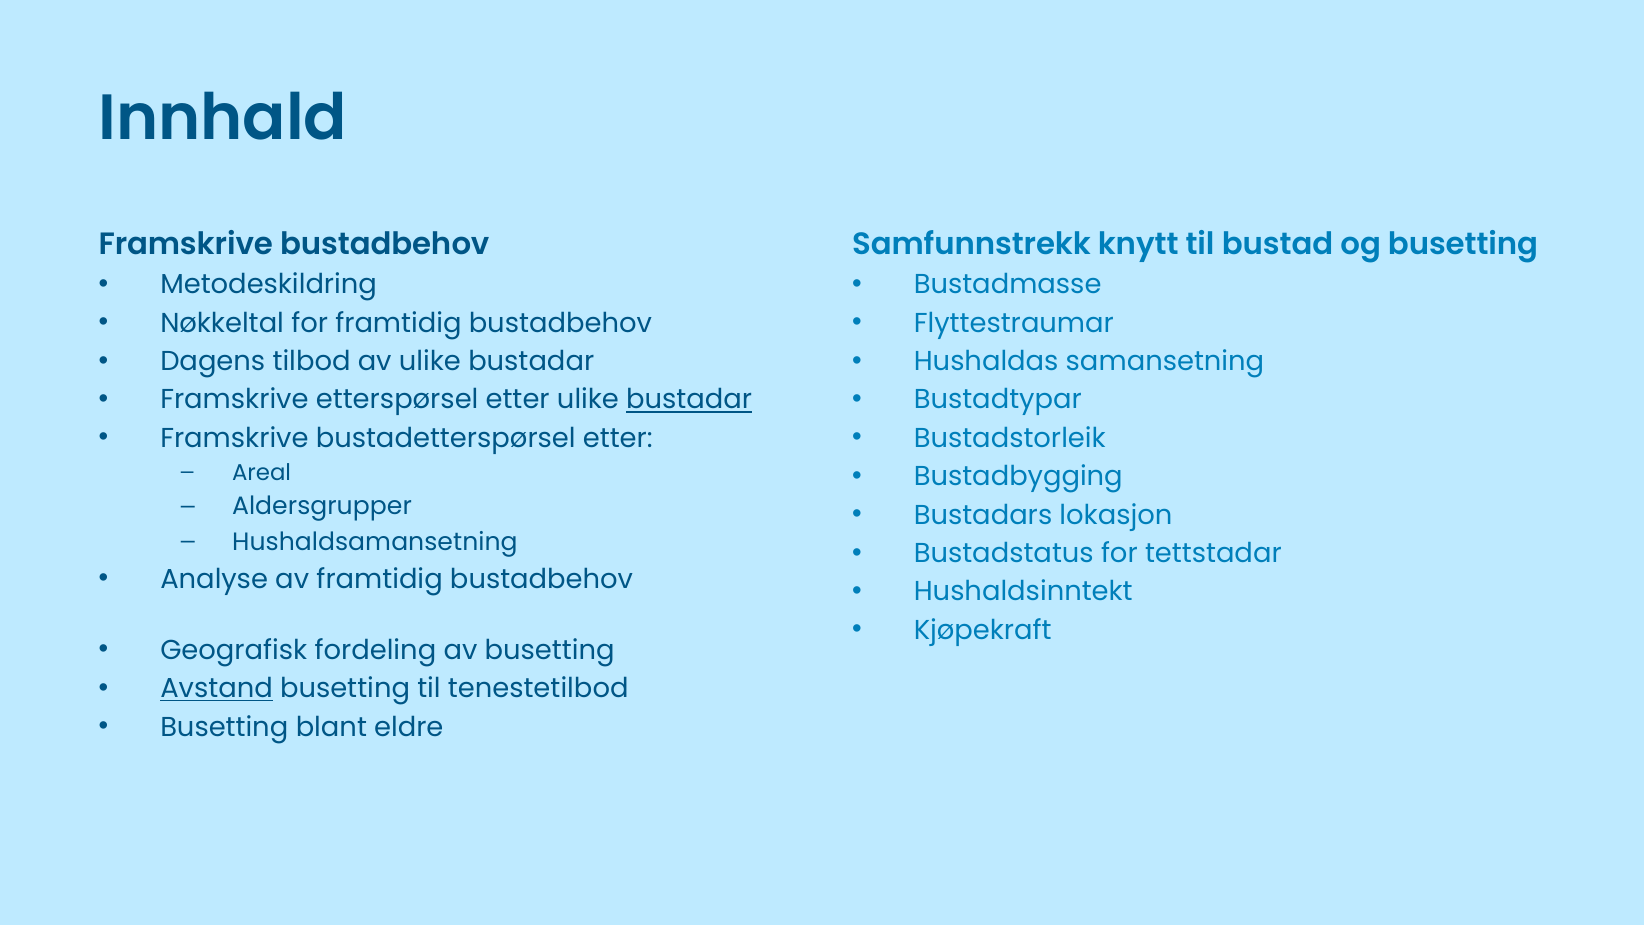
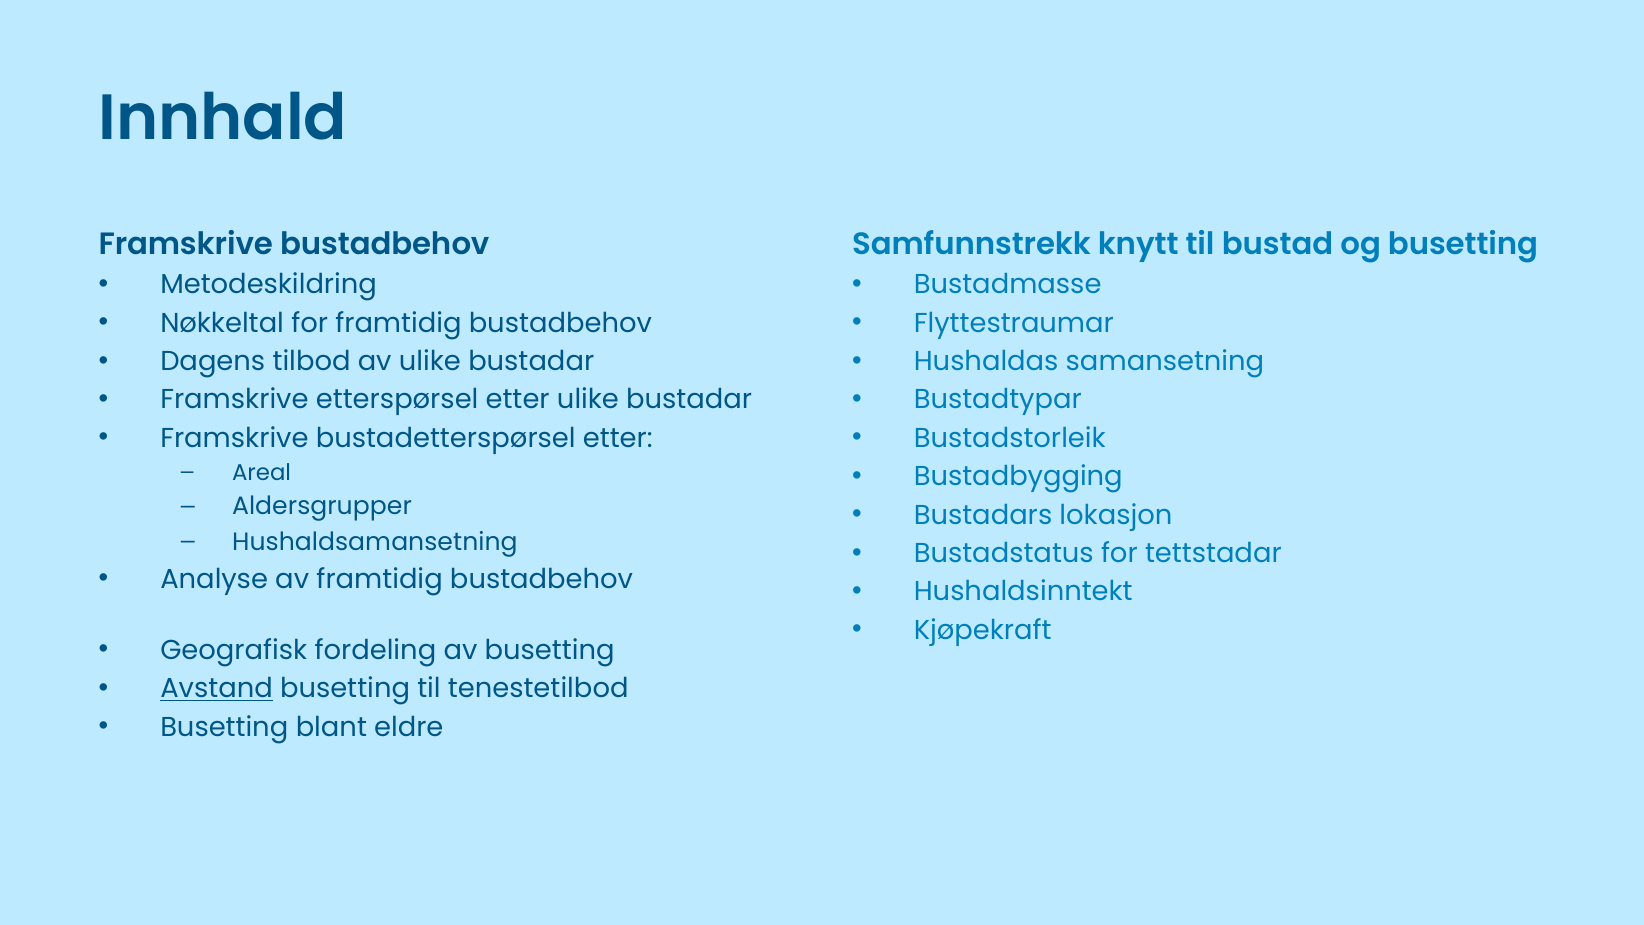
bustadar underline: present -> none (689, 400)
